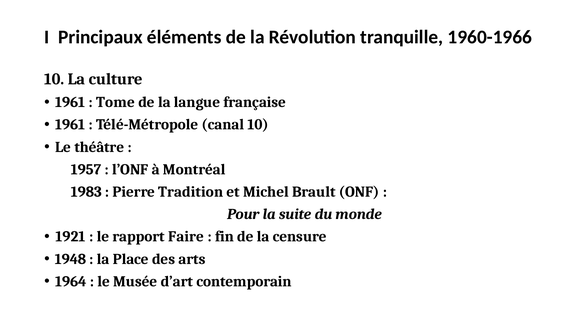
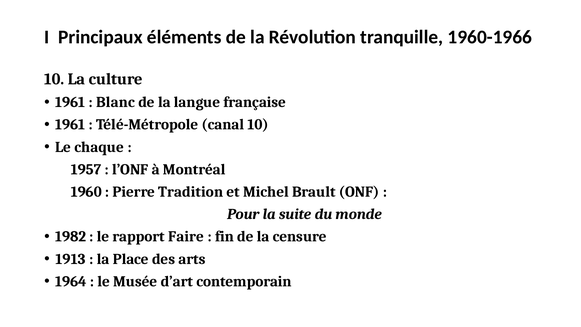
Tome: Tome -> Blanc (115, 102)
théâtre: théâtre -> chaque (99, 147)
1983: 1983 -> 1960 (86, 192)
1921: 1921 -> 1982 (71, 236)
1948: 1948 -> 1913 (71, 259)
